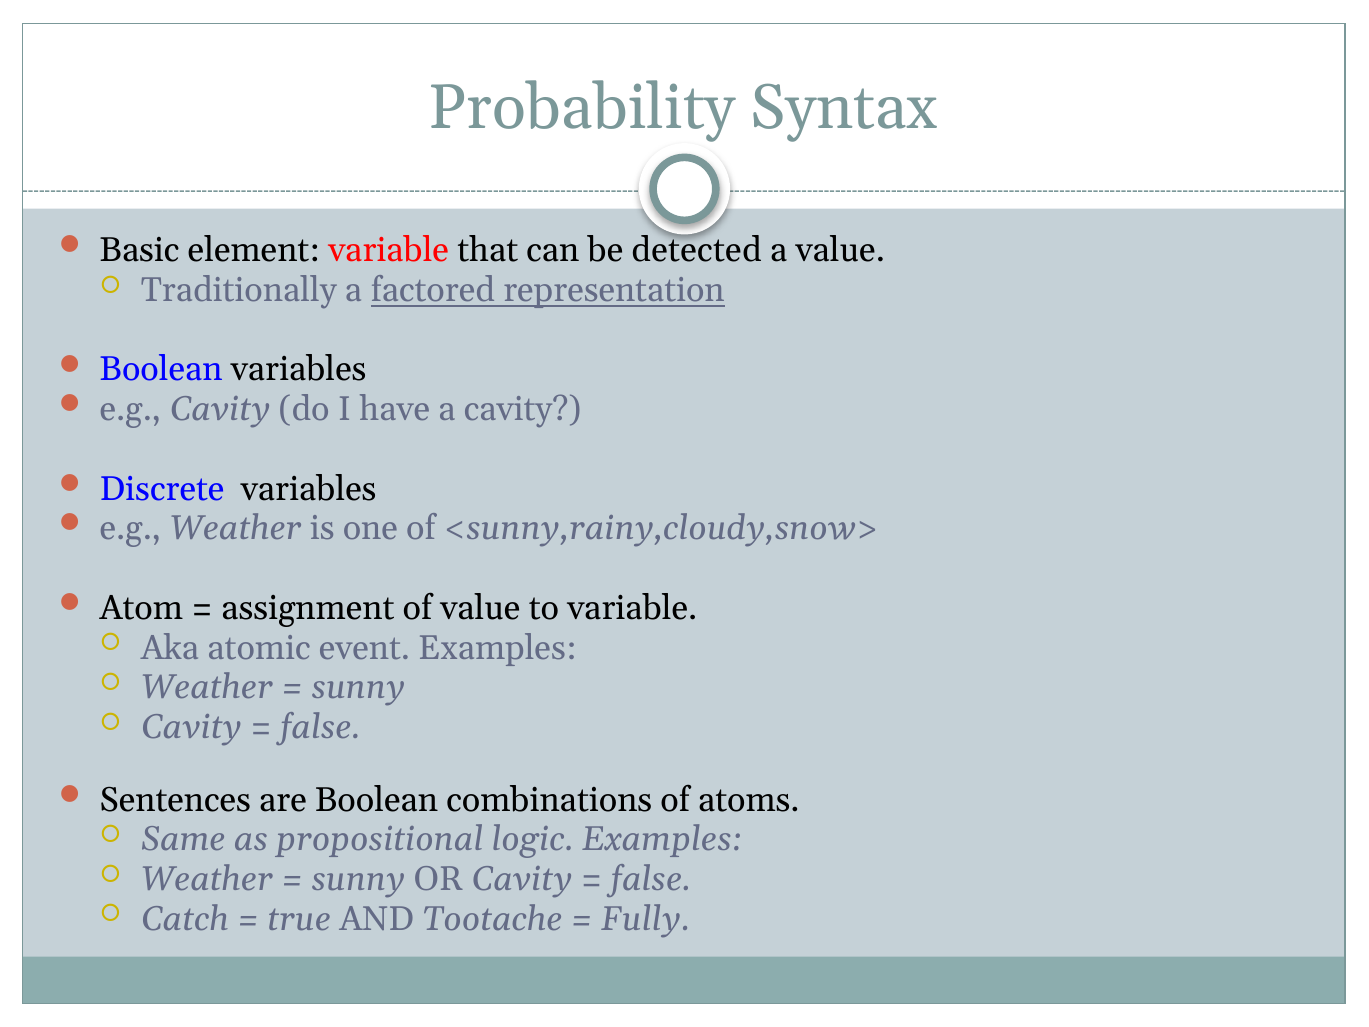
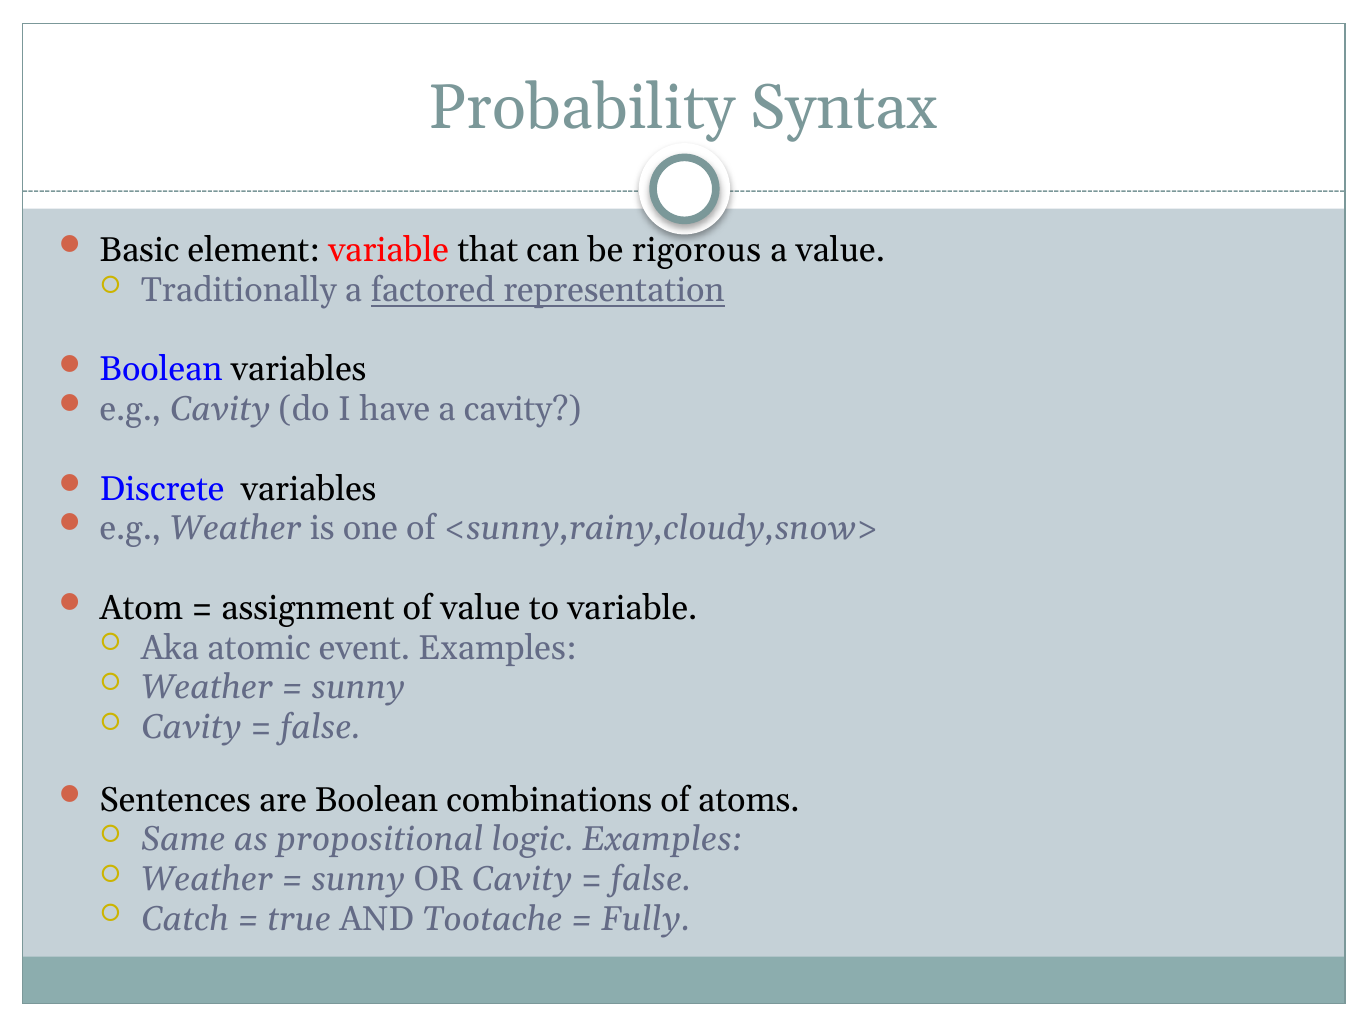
detected: detected -> rigorous (697, 250)
